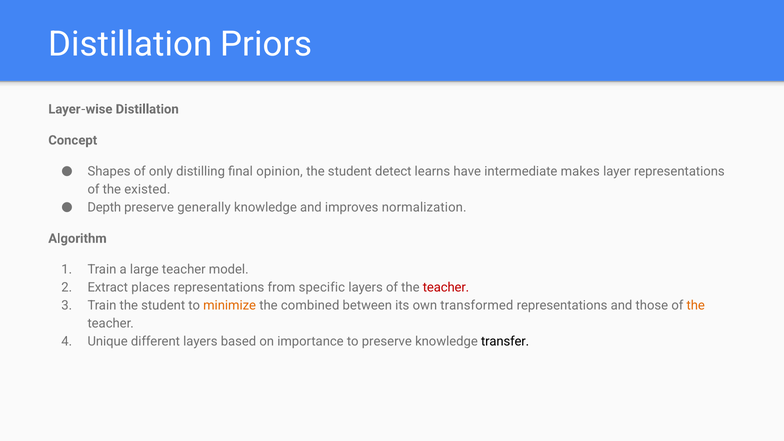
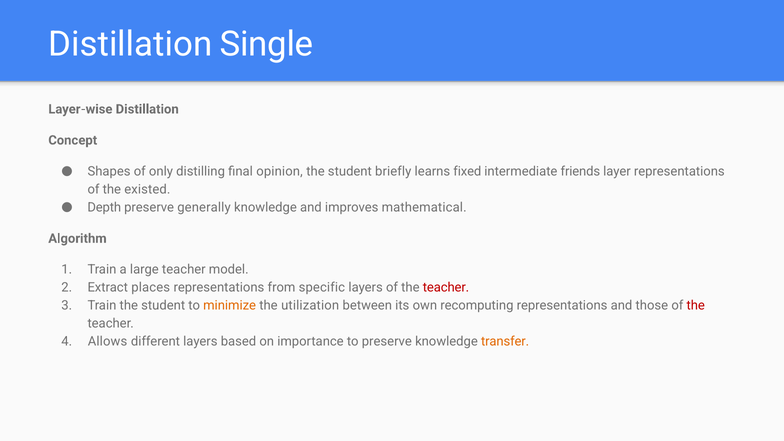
Priors: Priors -> Single (267, 44)
detect: detect -> briefly (393, 171)
have: have -> fixed (467, 171)
makes: makes -> friends (580, 171)
normalization: normalization -> mathematical (424, 207)
combined: combined -> utilization (310, 306)
transformed: transformed -> recomputing (477, 306)
the colour: orange -> red (696, 306)
Unique: Unique -> Allows (108, 342)
transfer colour: black -> orange (505, 342)
